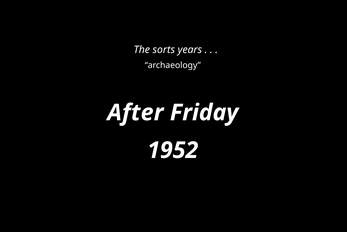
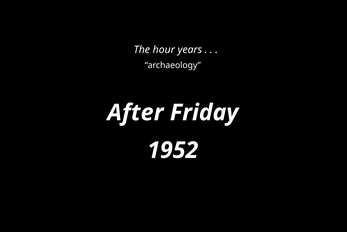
sorts: sorts -> hour (164, 50)
